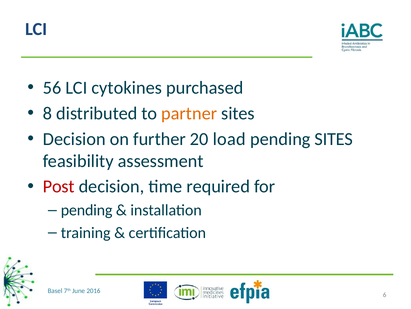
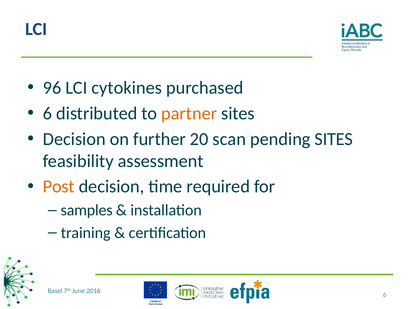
56: 56 -> 96 (52, 87)
8: 8 -> 6 (47, 113)
load: load -> scan (229, 139)
Post colour: red -> orange (59, 186)
pending: pending -> samples (87, 210)
